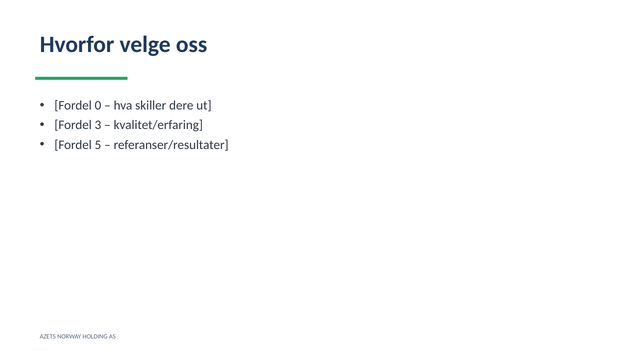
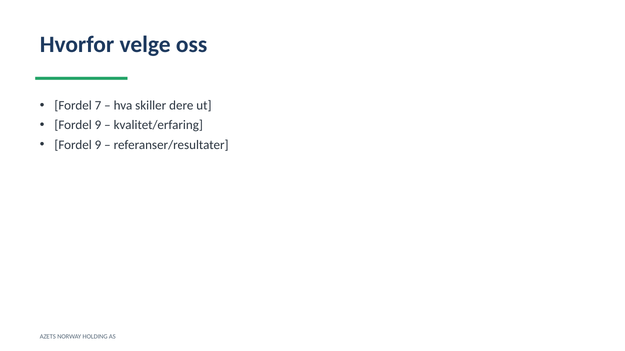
0: 0 -> 7 (98, 106)
3: 3 -> 9 (98, 125)
5: 5 -> 9 (98, 145)
